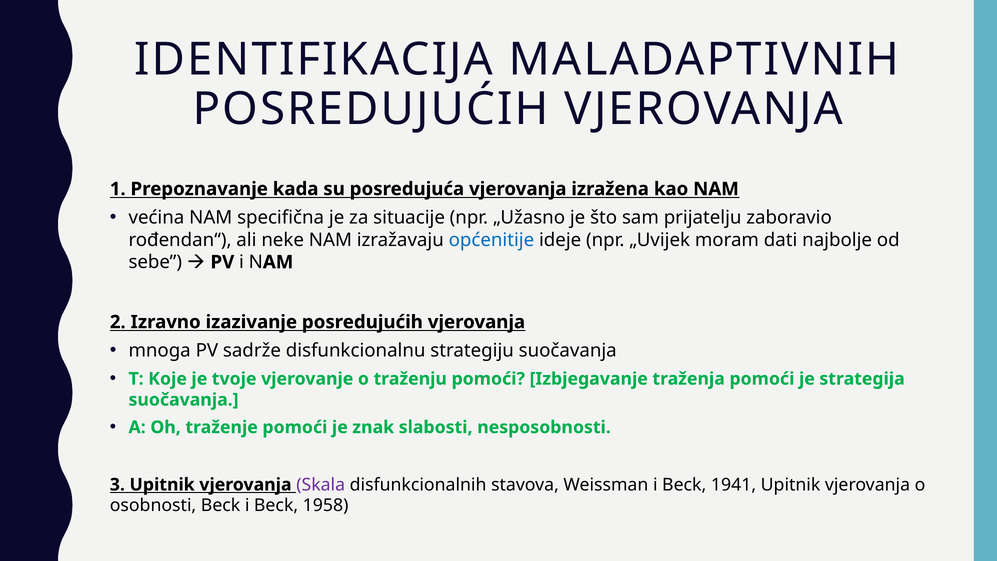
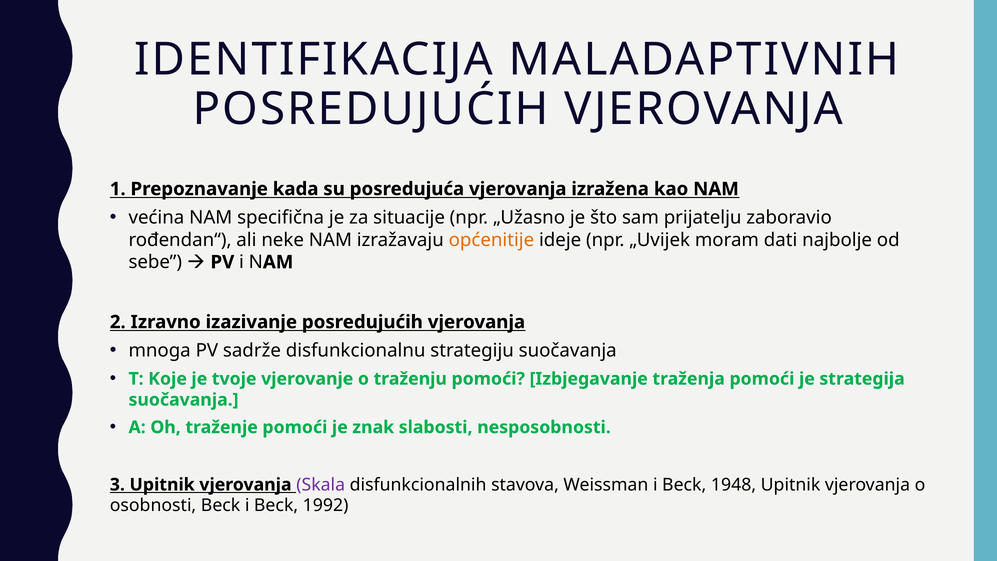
općenitije colour: blue -> orange (491, 240)
1941: 1941 -> 1948 (733, 485)
1958: 1958 -> 1992 (326, 505)
